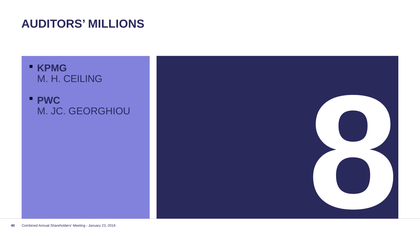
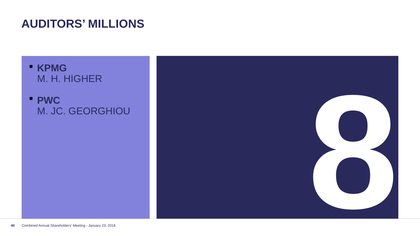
CEILING: CEILING -> HIGHER (83, 79)
